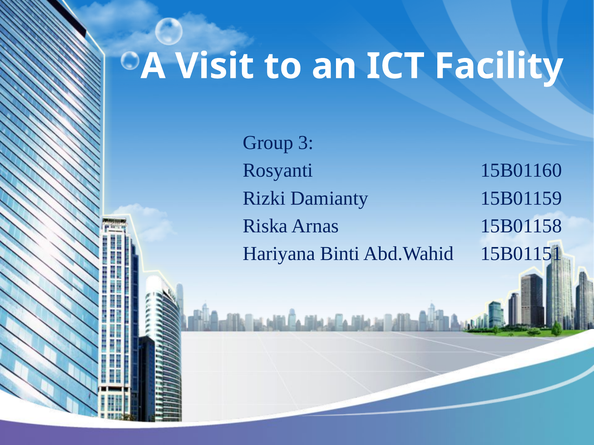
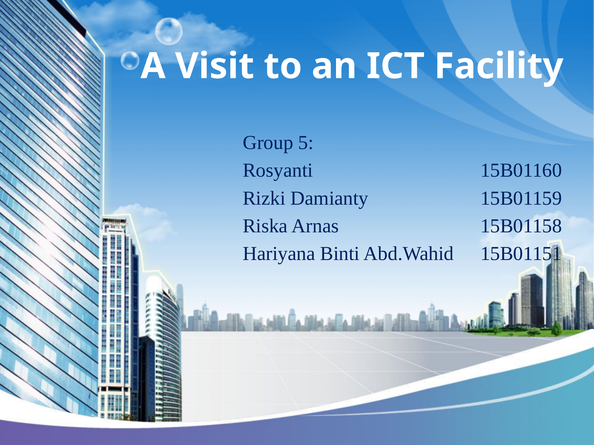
3: 3 -> 5 (306, 143)
